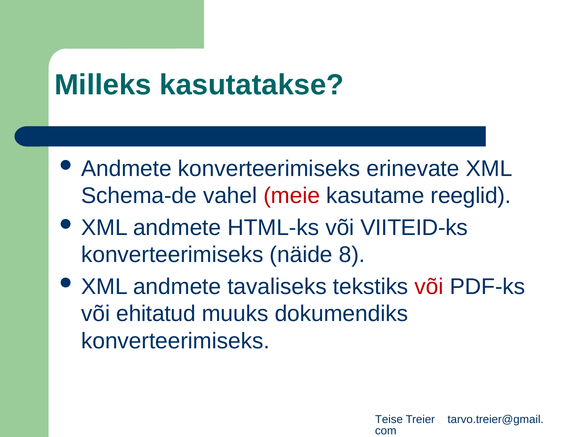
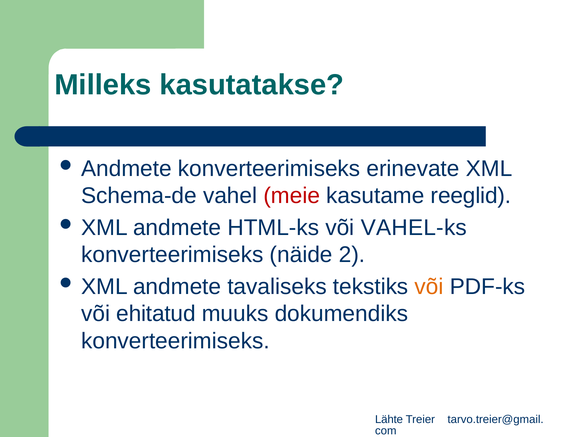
VIITEID-ks: VIITEID-ks -> VAHEL-ks (414, 228)
8: 8 -> 2 (352, 255)
või colour: red -> orange (429, 287)
Teise: Teise -> Lähte (389, 420)
